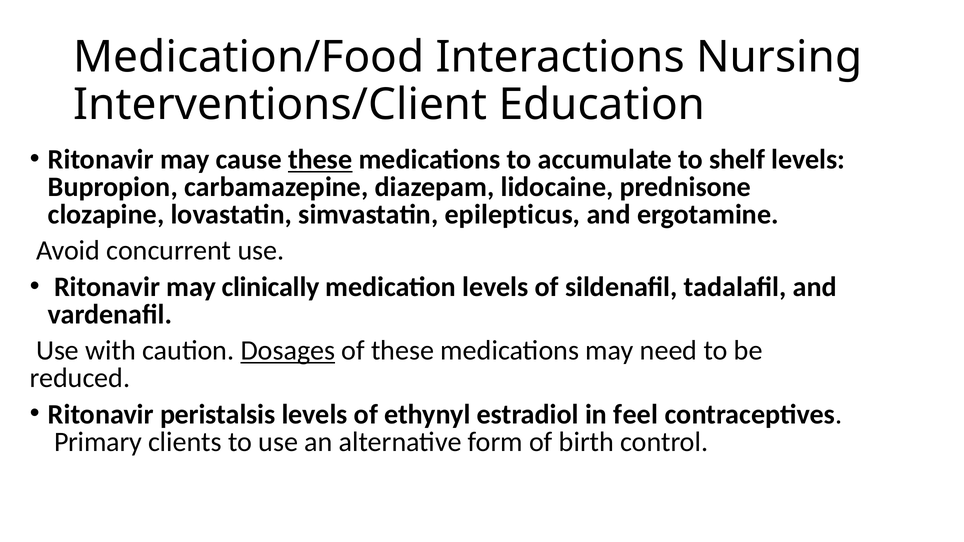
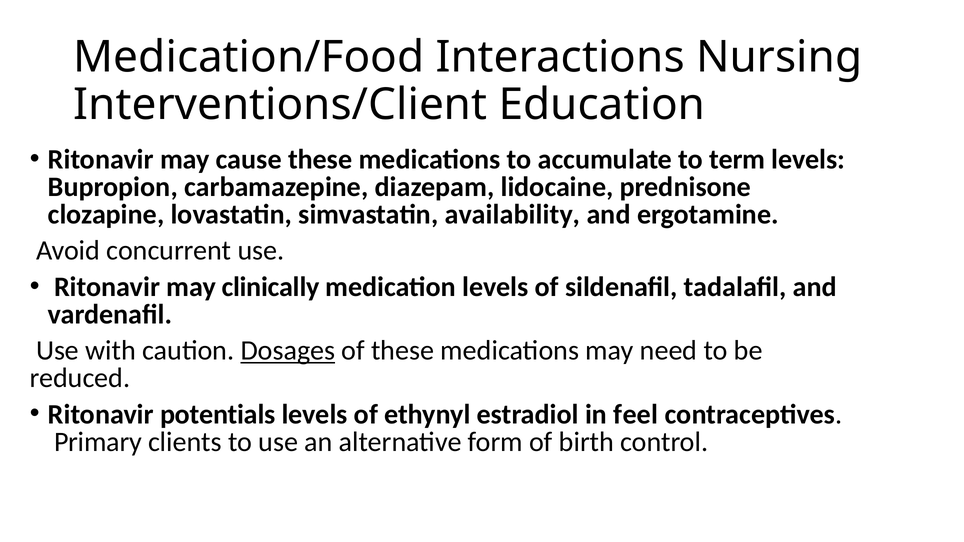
these underline: present -> none (320, 160)
shelf: shelf -> term (737, 160)
epilepticus: epilepticus -> availability (512, 214)
peristalsis: peristalsis -> potentials (218, 415)
